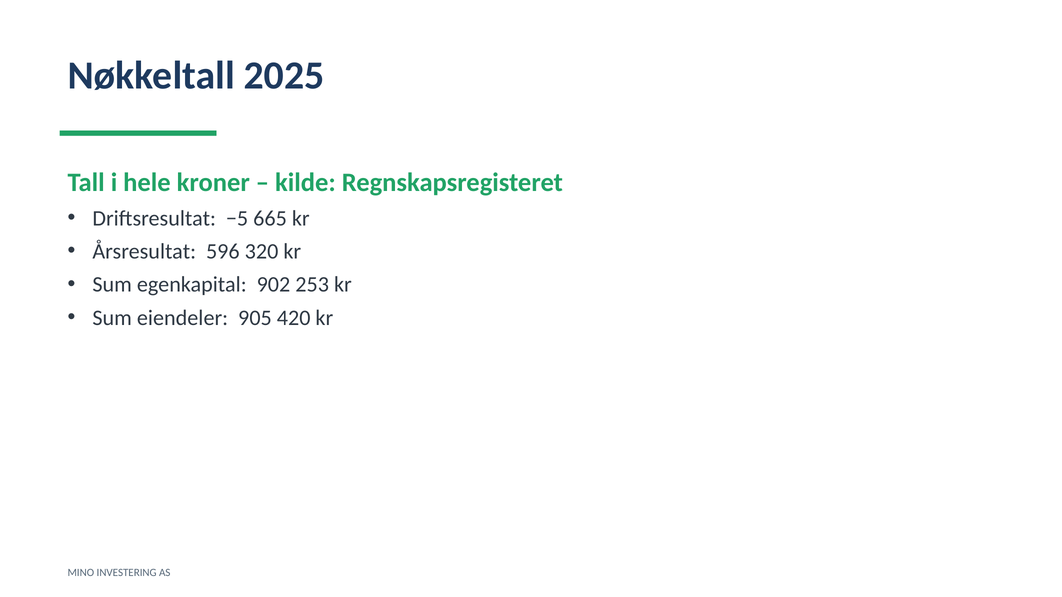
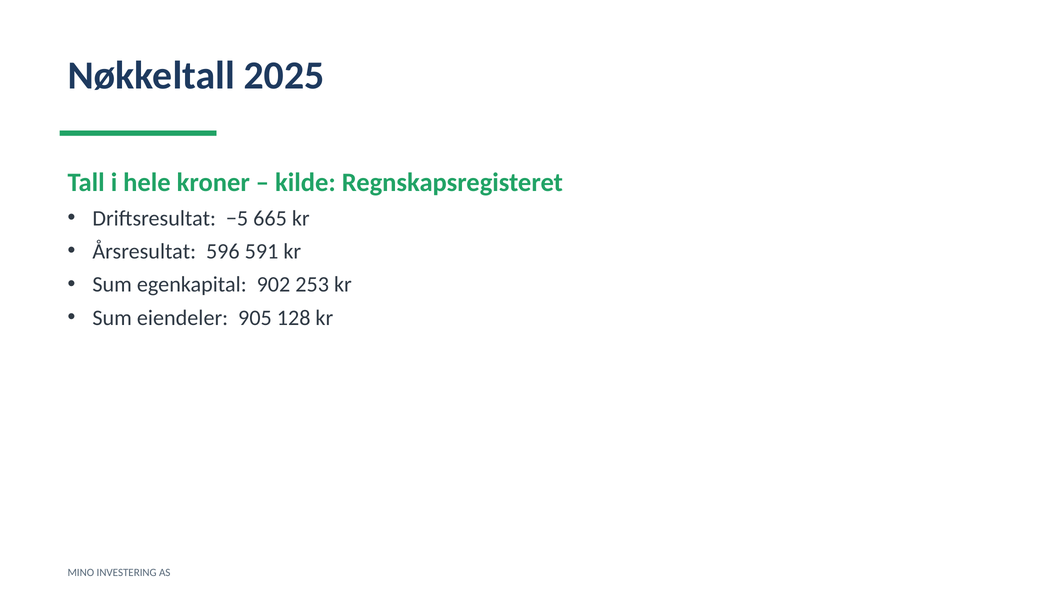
320: 320 -> 591 (262, 252)
420: 420 -> 128 (294, 318)
